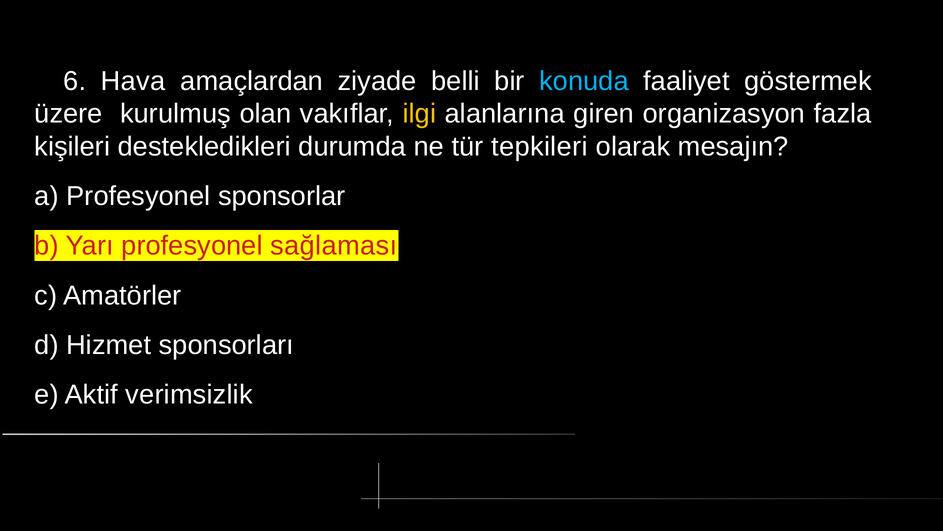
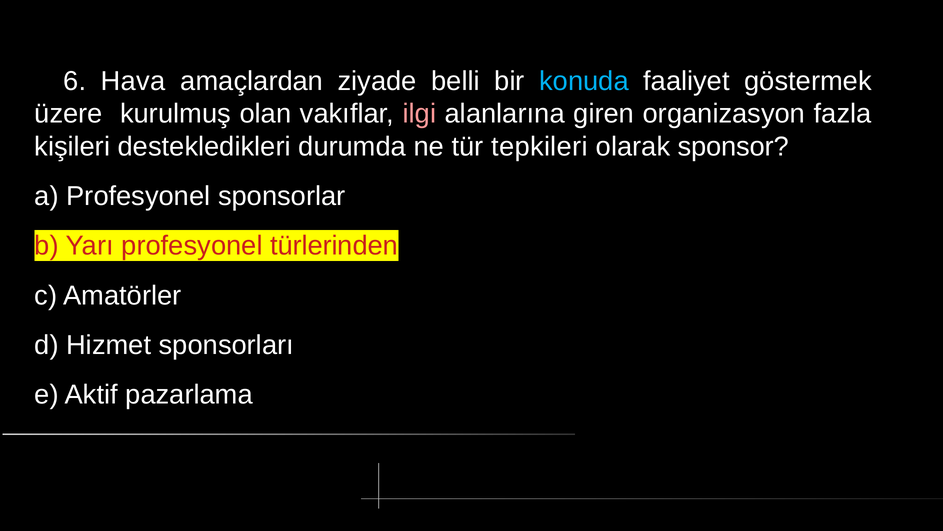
ilgi colour: yellow -> pink (419, 114)
mesajın: mesajın -> sponsor (733, 146)
sağlaması: sağlaması -> türlerinden (334, 246)
verimsizlik: verimsizlik -> pazarlama (189, 394)
